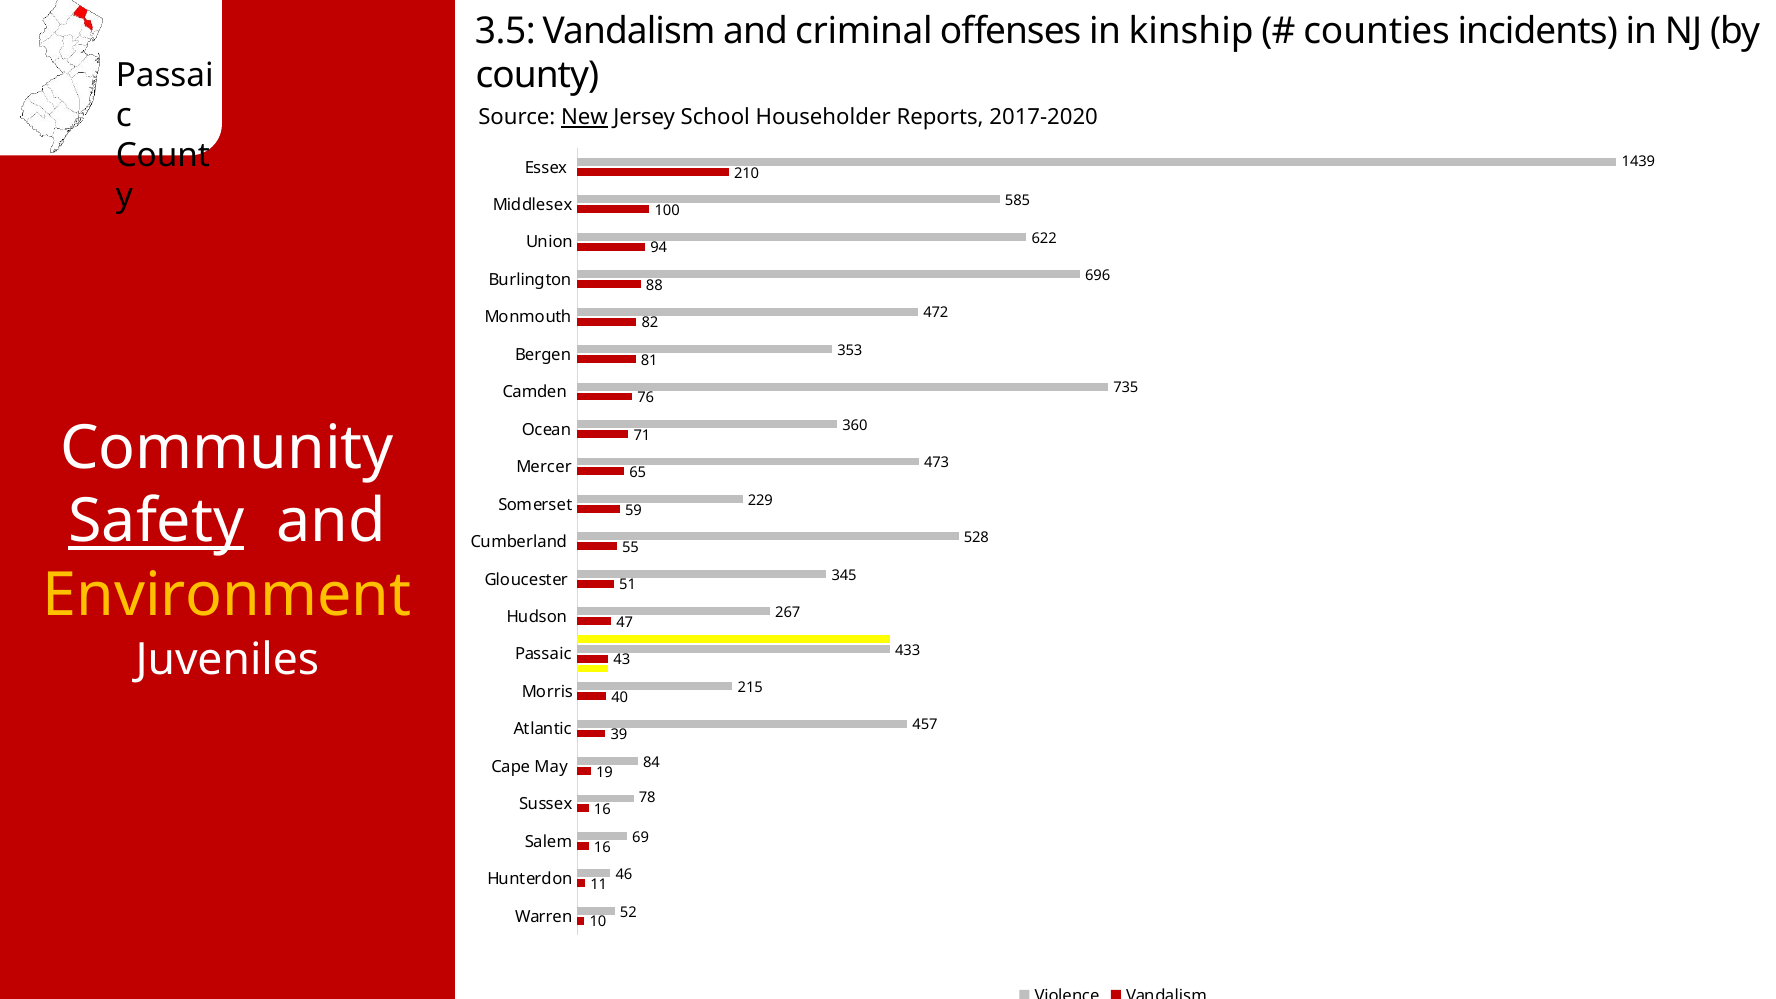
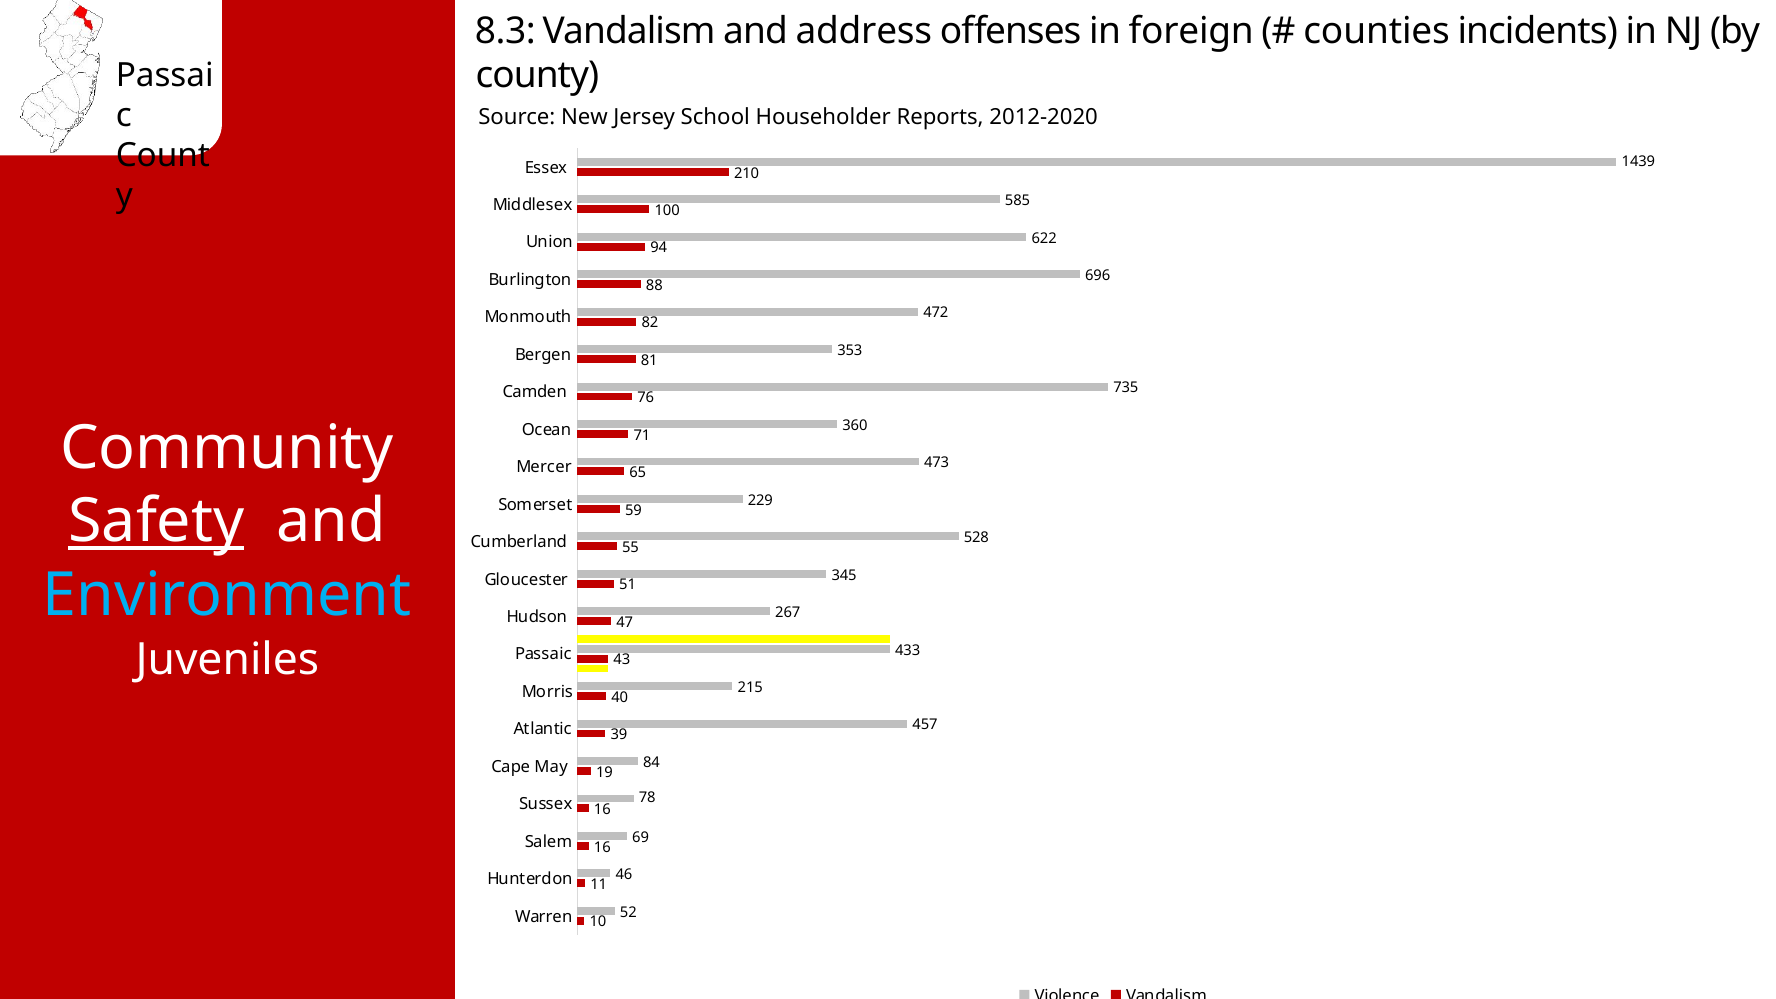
3.5: 3.5 -> 8.3 (505, 31)
criminal: criminal -> address (864, 31)
kinship: kinship -> foreign (1191, 31)
New underline: present -> none (584, 117)
2017-2020: 2017-2020 -> 2012-2020 (1044, 117)
Environment colour: yellow -> light blue (227, 595)
